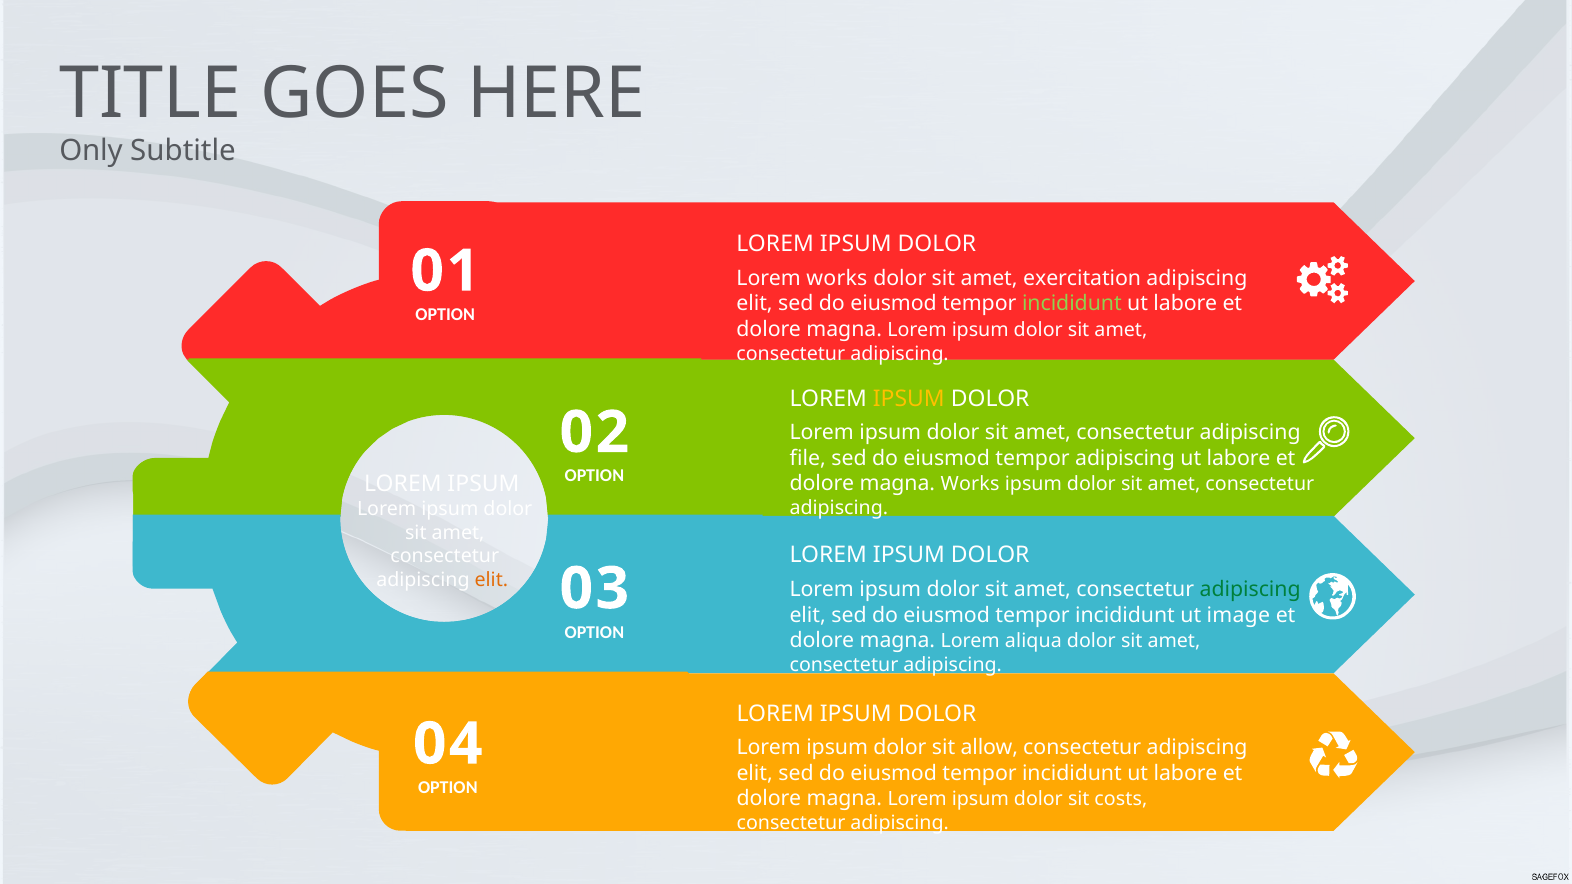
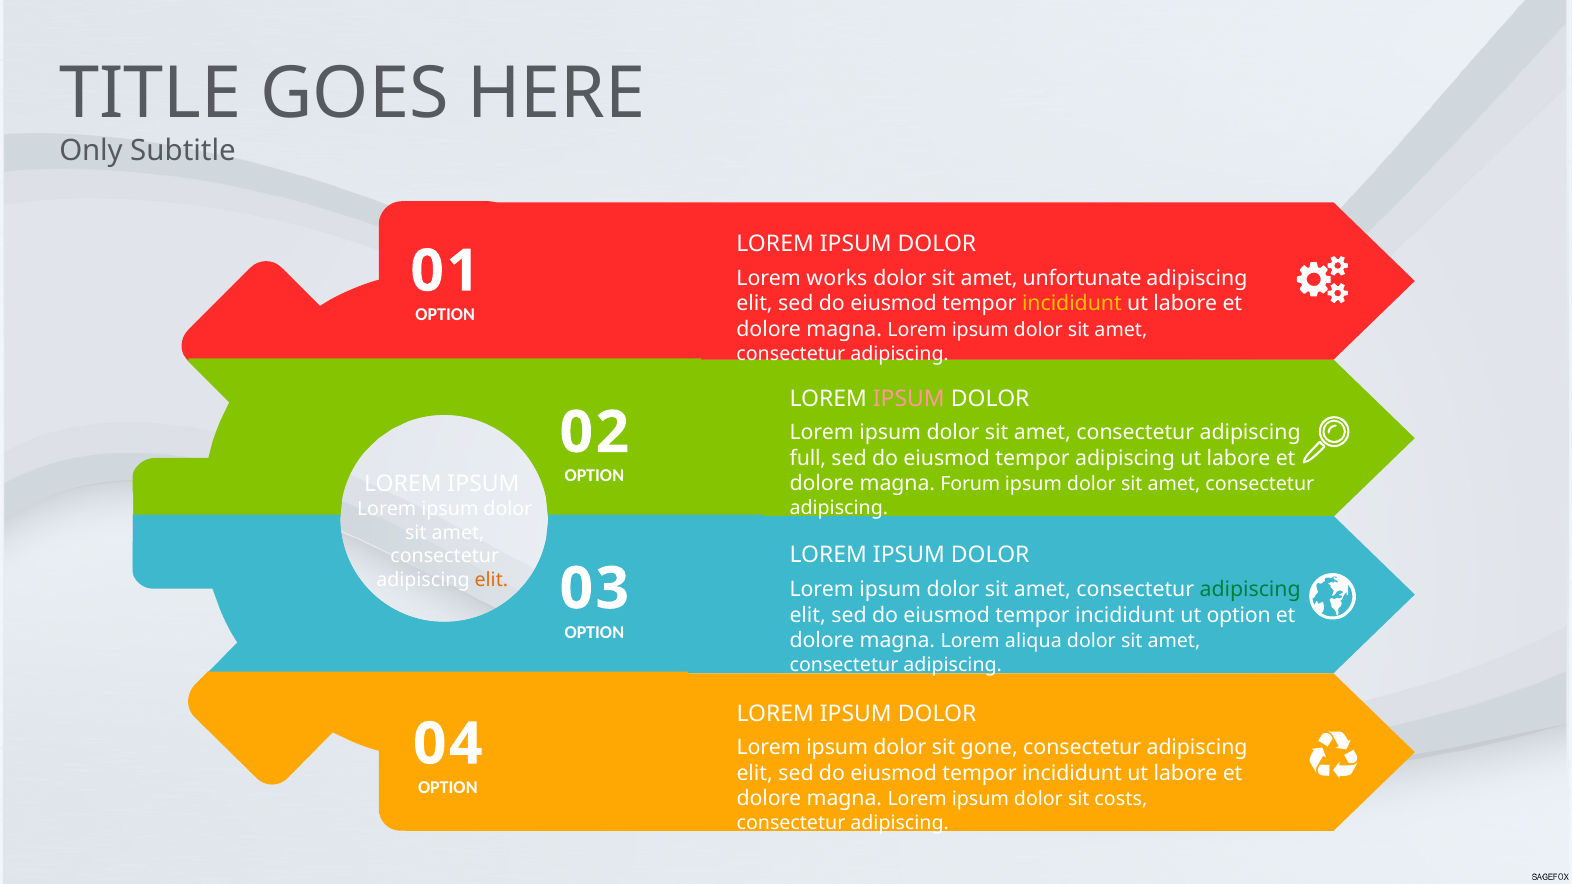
exercitation: exercitation -> unfortunate (1082, 278)
incididunt colour: light green -> yellow (1072, 304)
IPSUM colour: yellow -> pink (909, 399)
file: file -> full (808, 458)
magna Works: Works -> Forum (970, 485)
ut image: image -> option (1239, 615)
allow: allow -> gone (989, 748)
